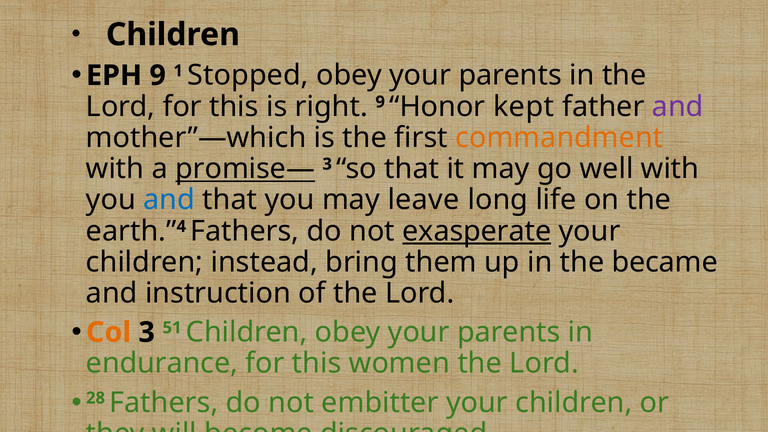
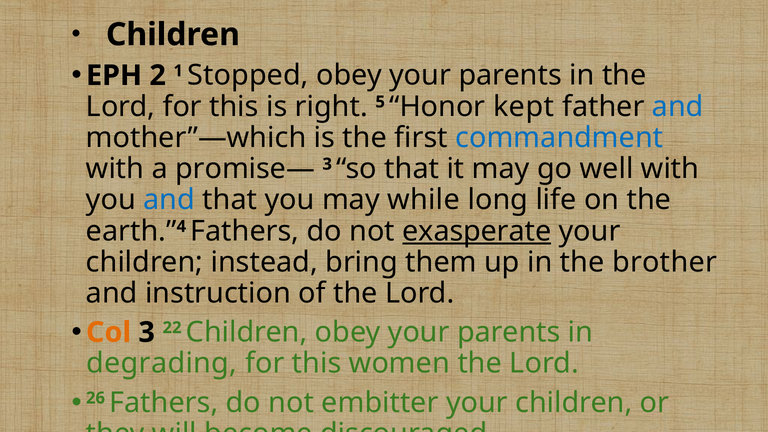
EPH 9: 9 -> 2 (158, 75)
right 9: 9 -> 5 (380, 102)
and colour: purple -> blue (678, 107)
commandment colour: orange -> blue (559, 138)
promise— underline: present -> none (245, 169)
leave: leave -> while (424, 200)
became: became -> brother (665, 262)
51: 51 -> 22 (172, 328)
endurance: endurance -> degrading (162, 363)
28: 28 -> 26 (96, 398)
